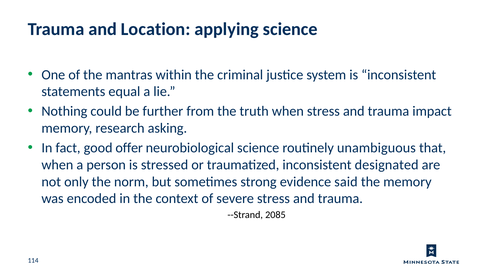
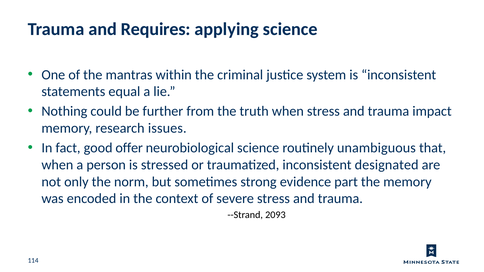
Location: Location -> Requires (156, 29)
asking: asking -> issues (167, 128)
said: said -> part (346, 182)
2085: 2085 -> 2093 (275, 215)
